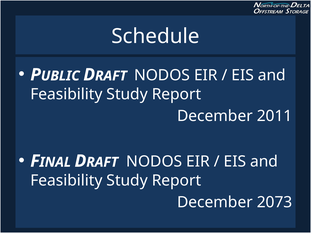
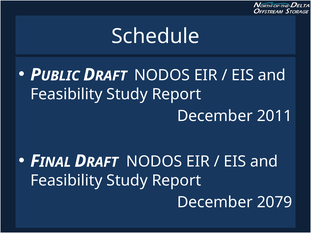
2073: 2073 -> 2079 (275, 203)
